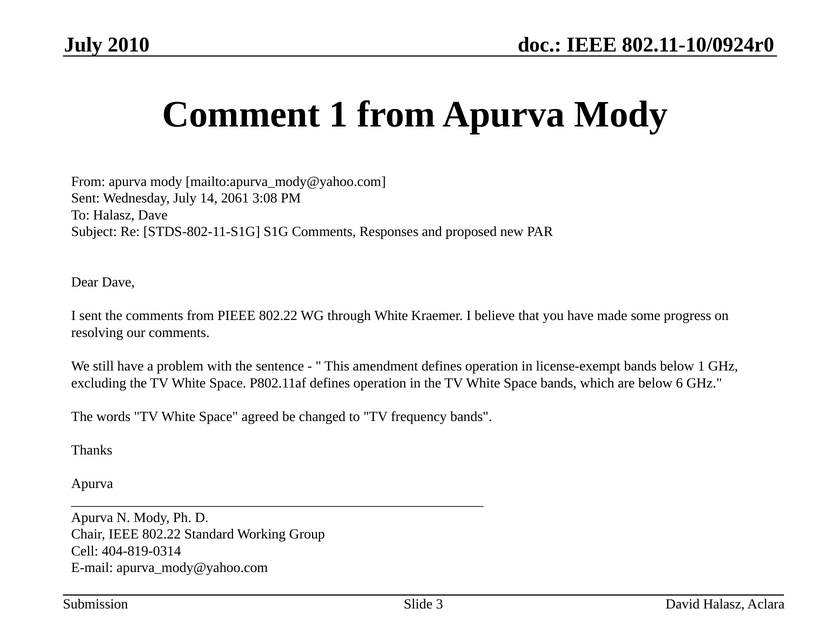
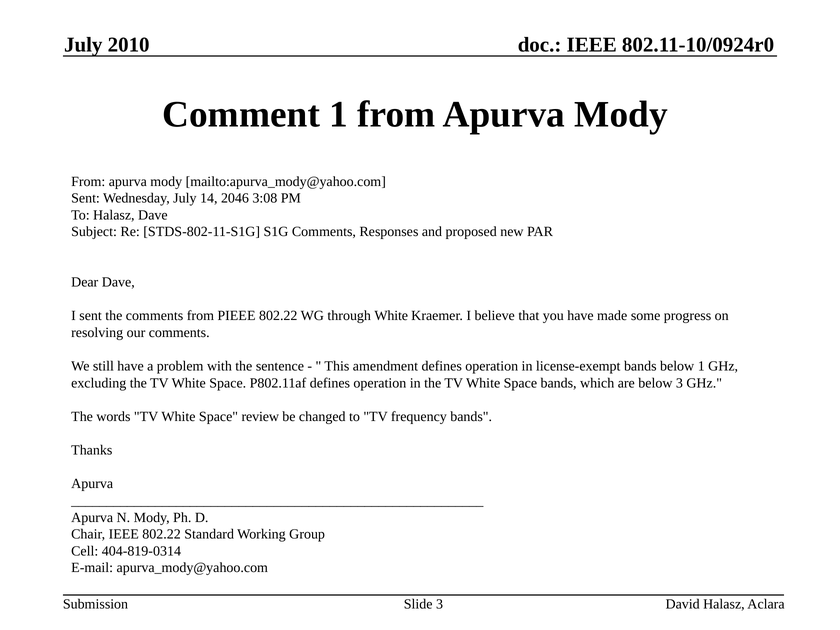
2061: 2061 -> 2046 (235, 198)
below 6: 6 -> 3 (679, 383)
agreed: agreed -> review (260, 417)
